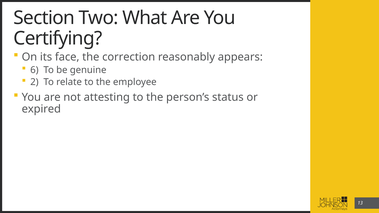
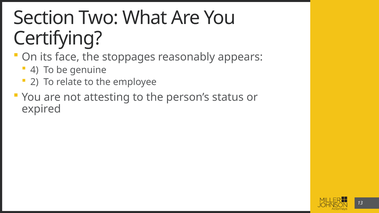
correction: correction -> stoppages (129, 57)
6: 6 -> 4 (34, 70)
